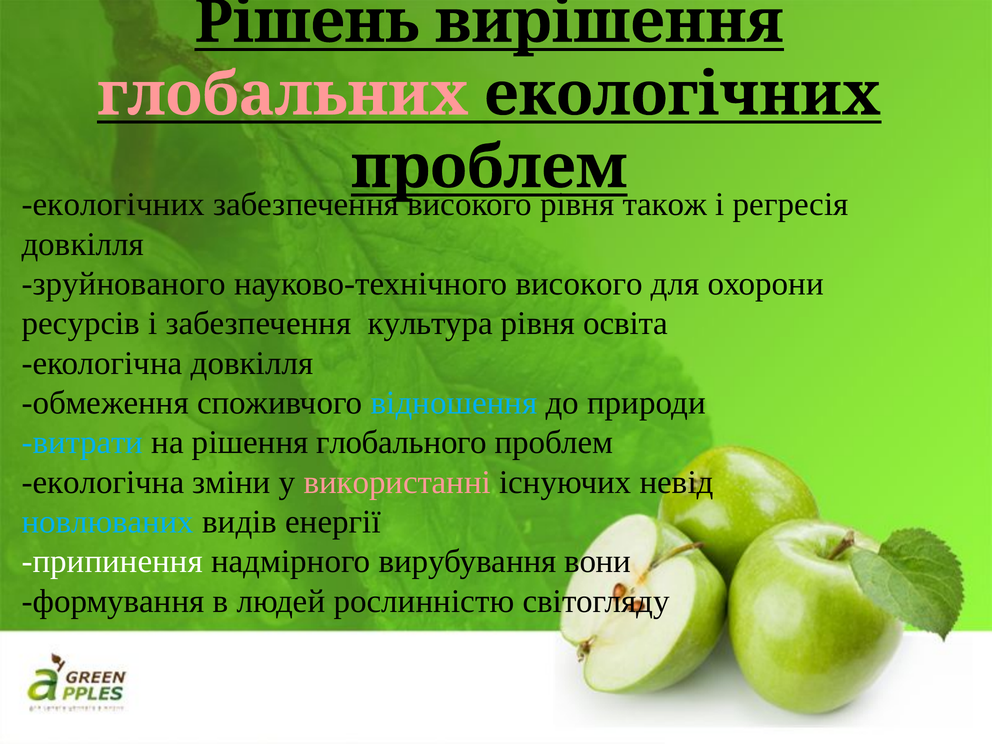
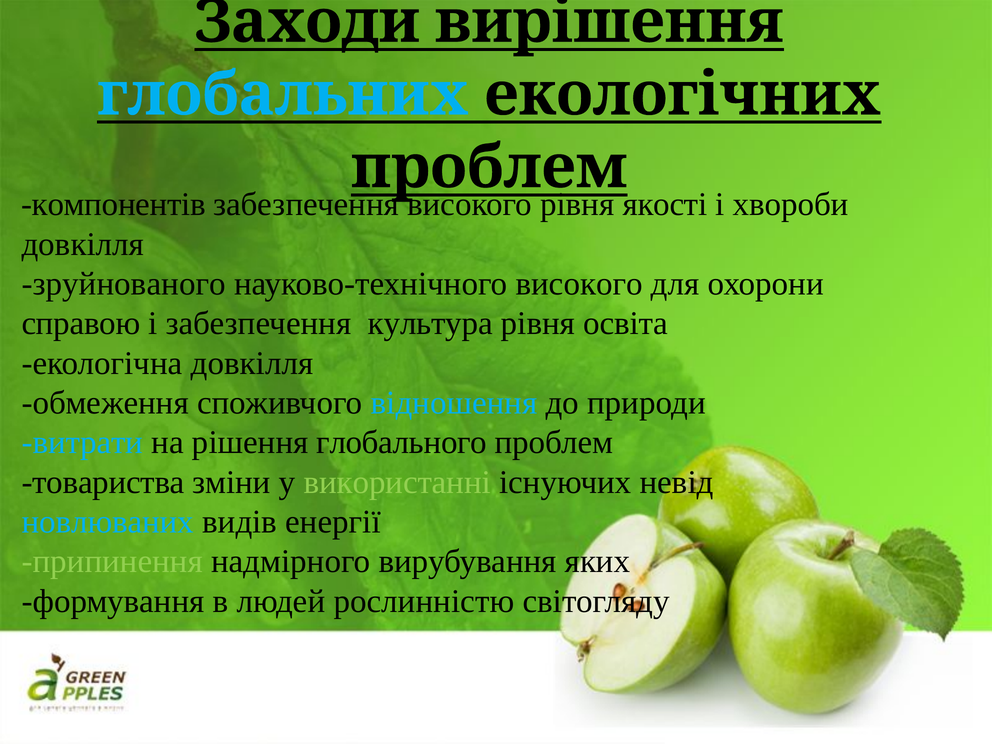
Рішень: Рішень -> Заходи (307, 22)
глобальних colour: pink -> light blue (283, 95)
екологічних: екологічних -> компонентів (113, 204)
також: також -> якості (665, 204)
регресія: регресія -> хвороби (791, 204)
ресурсів: ресурсів -> справою (81, 323)
екологічна: екологічна -> товариства (103, 482)
використанні colour: pink -> light green (397, 482)
припинення colour: white -> light green (112, 562)
вони: вони -> яких (598, 562)
